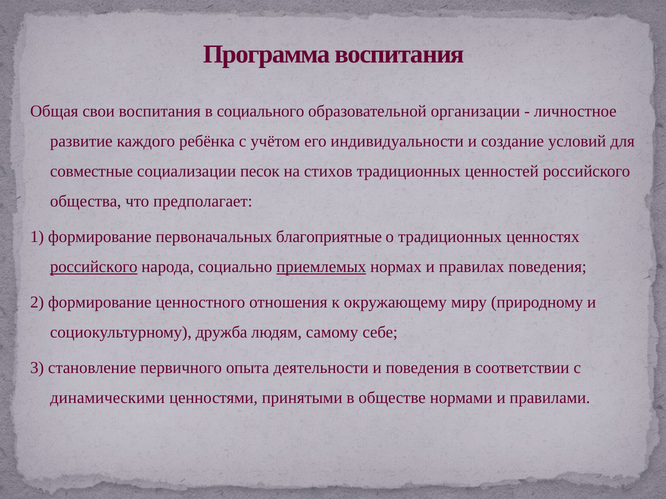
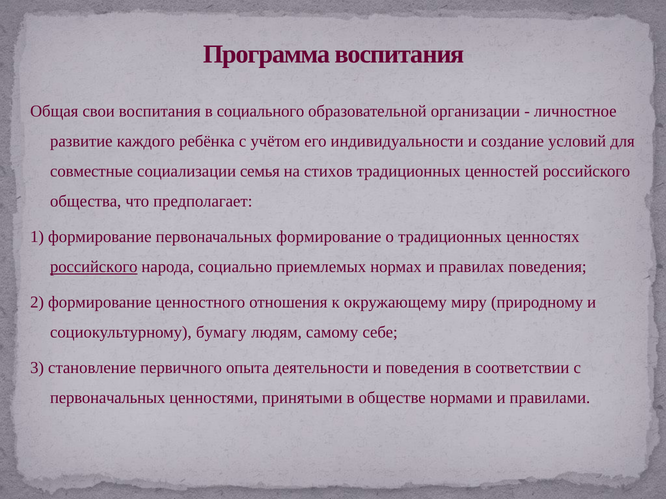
песок: песок -> семья (260, 172)
первоначальных благоприятные: благоприятные -> формирование (329, 237)
приемлемых underline: present -> none (321, 267)
дружба: дружба -> бумагу (221, 332)
динамическими: динамическими -> первоначальных (108, 398)
